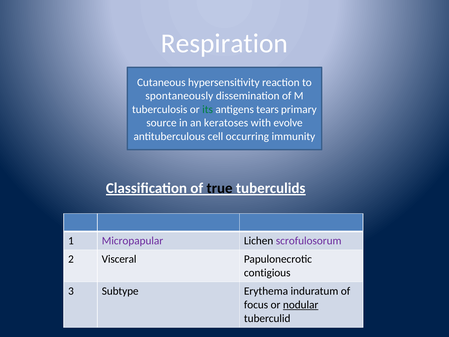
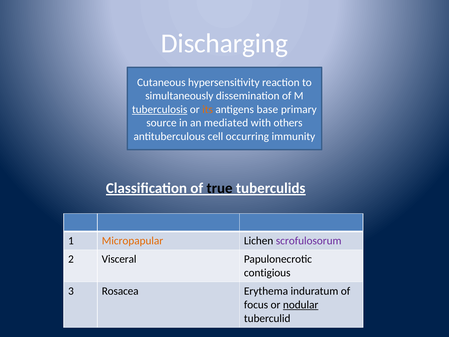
Respiration: Respiration -> Discharging (225, 43)
spontaneously: spontaneously -> simultaneously (179, 96)
tuberculosis underline: none -> present (160, 109)
its colour: green -> orange (208, 109)
tears: tears -> base (267, 109)
keratoses: keratoses -> mediated (226, 123)
evolve: evolve -> others (288, 123)
Micropapular colour: purple -> orange (132, 241)
Subtype: Subtype -> Rosacea (120, 291)
